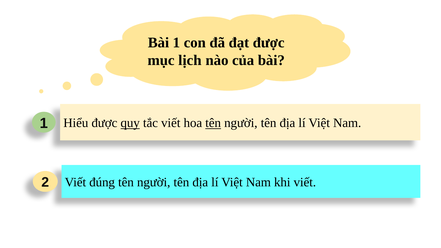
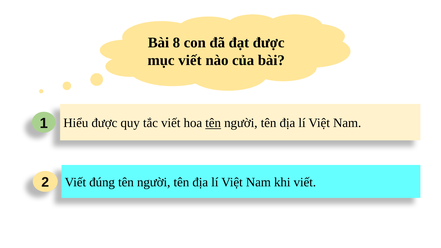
Bài 1: 1 -> 8 (176, 43)
mục lịch: lịch -> viết (190, 60)
quy underline: present -> none (130, 123)
